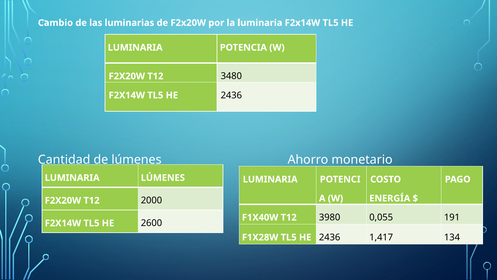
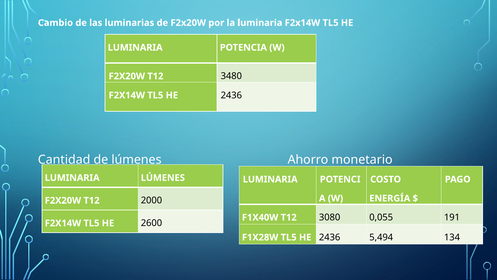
3980: 3980 -> 3080 (330, 217)
1,417: 1,417 -> 5,494 (381, 237)
